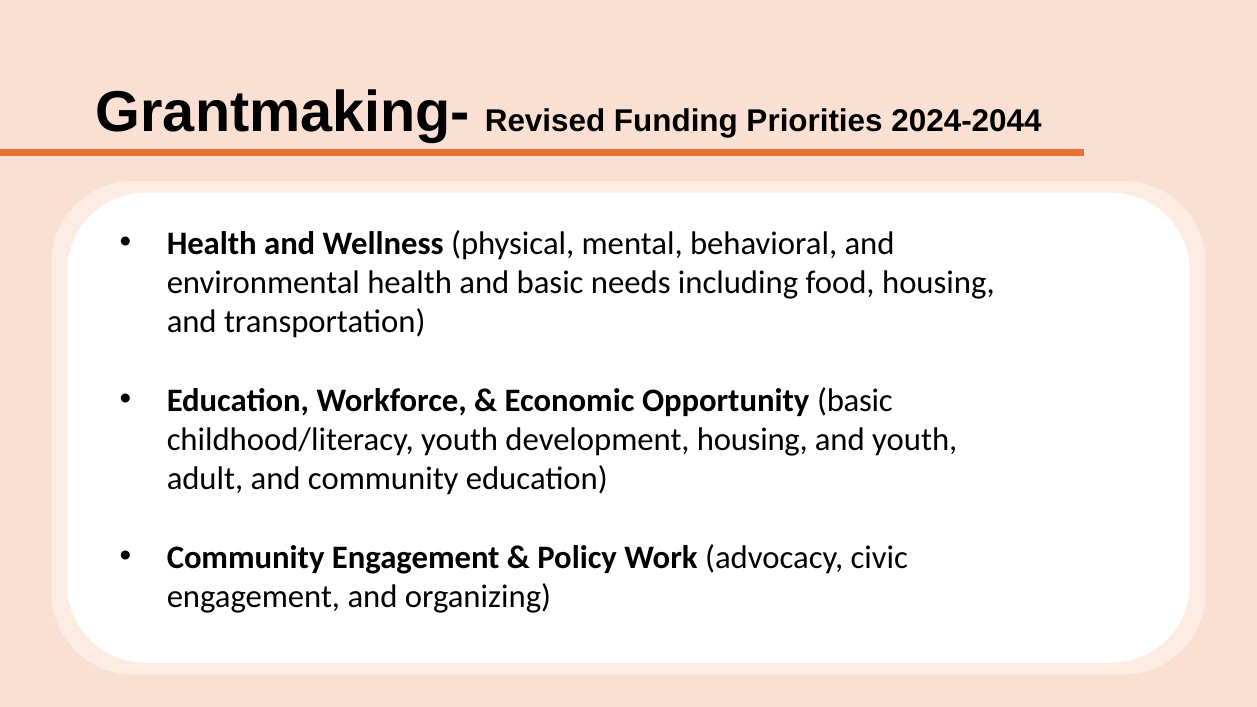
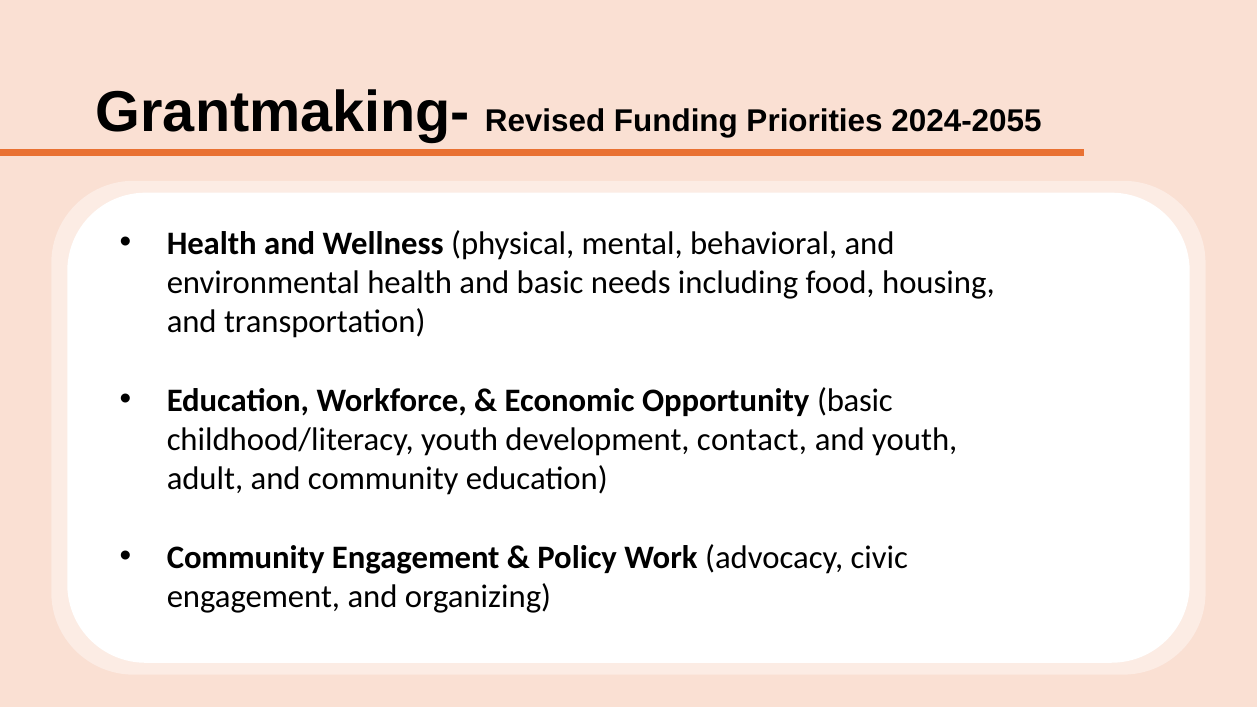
2024-2044: 2024-2044 -> 2024-2055 (967, 121)
development housing: housing -> contact (752, 440)
